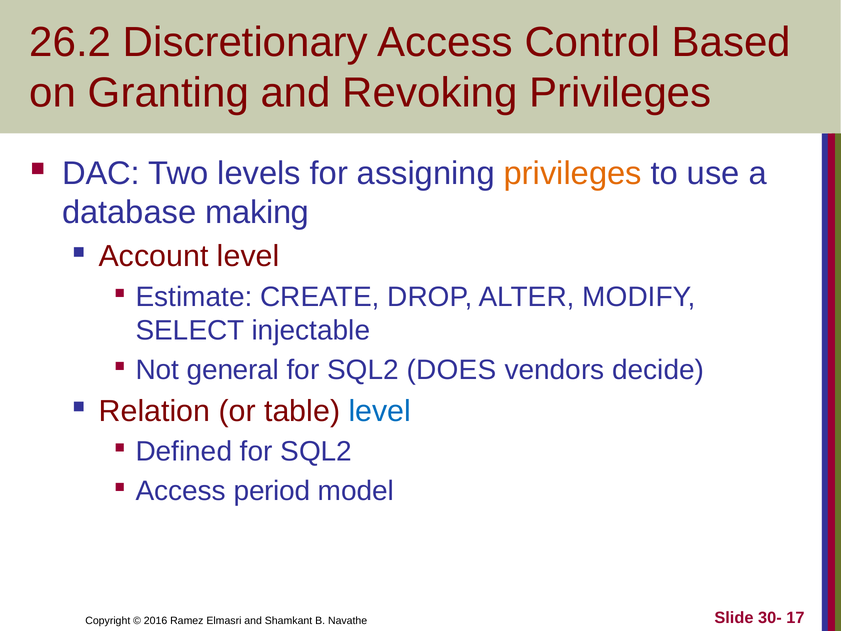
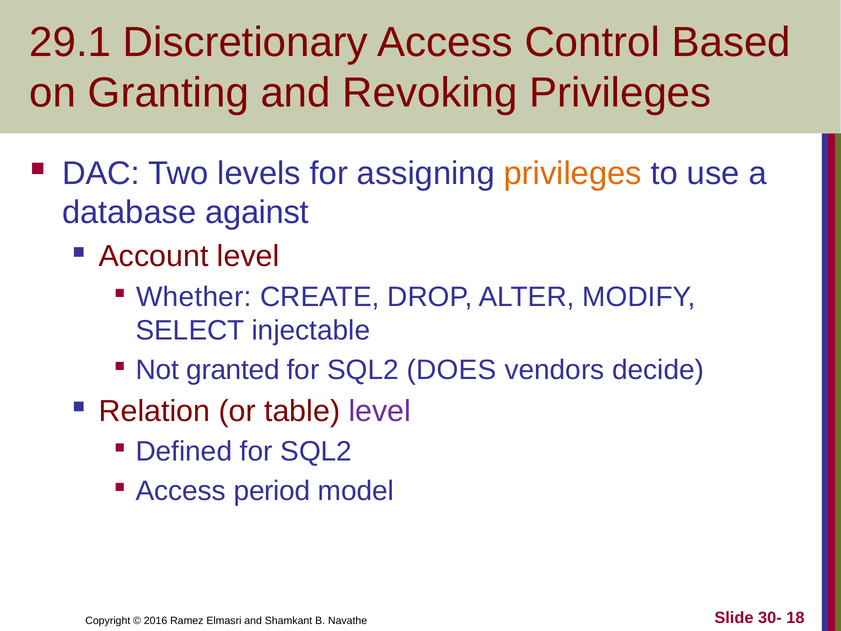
26.2: 26.2 -> 29.1 (70, 42)
making: making -> against (257, 213)
Estimate: Estimate -> Whether (194, 297)
general: general -> granted (233, 370)
level colour: blue -> purple (380, 411)
17: 17 -> 18 (795, 618)
